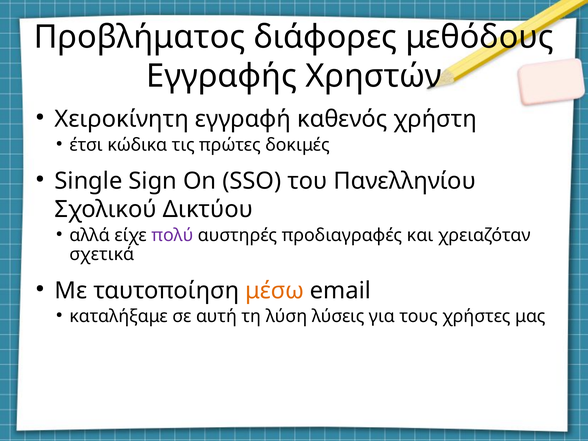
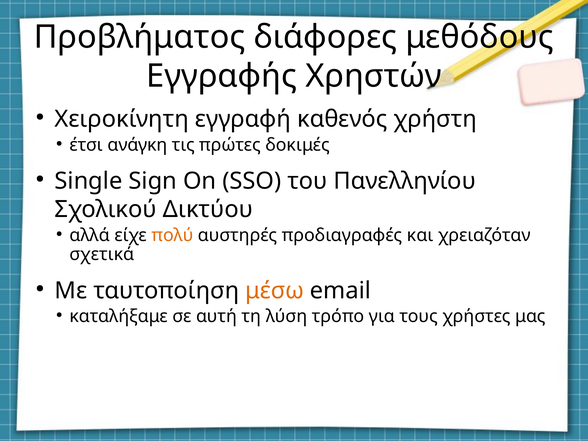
κώδικα: κώδικα -> ανάγκη (137, 145)
πολύ colour: purple -> orange (172, 235)
λύσεις: λύσεις -> τρόπο (338, 316)
